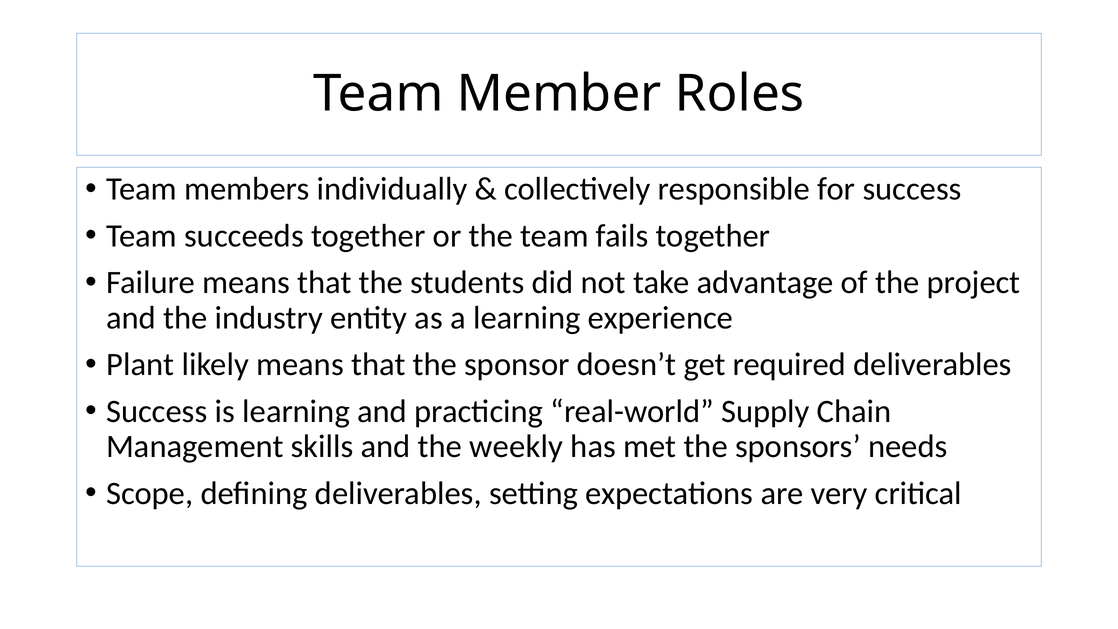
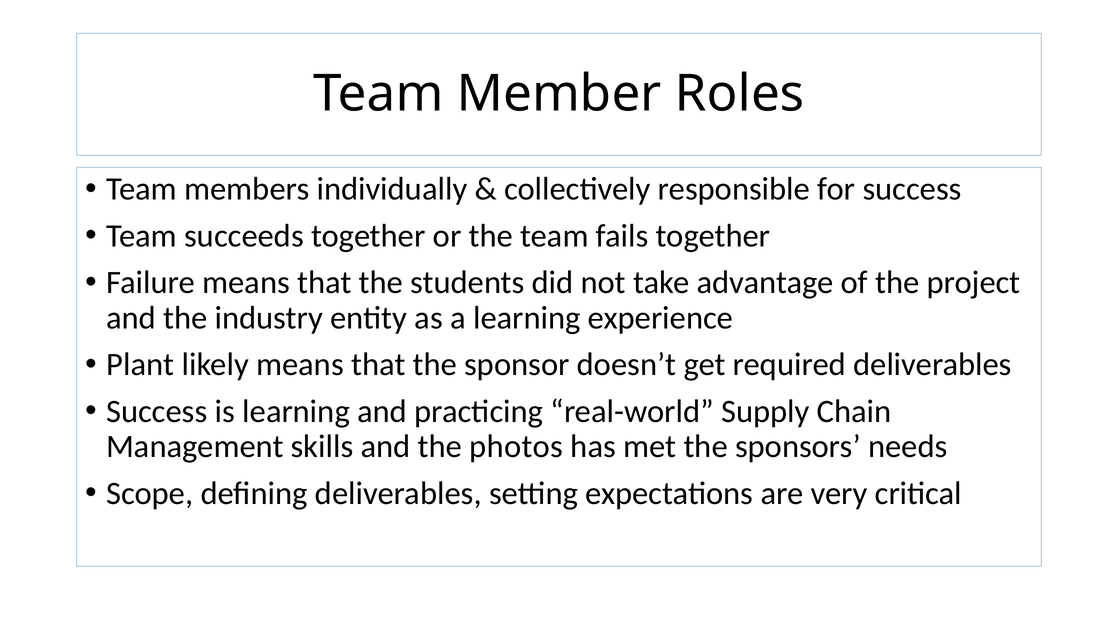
weekly: weekly -> photos (516, 447)
